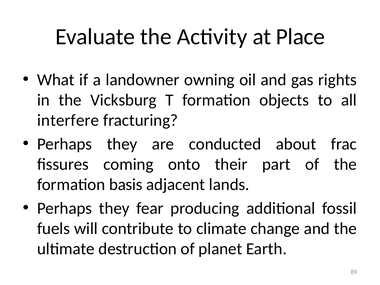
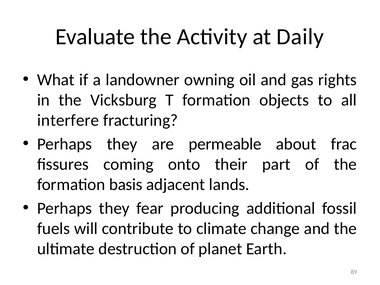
Place: Place -> Daily (300, 37)
conducted: conducted -> permeable (225, 144)
